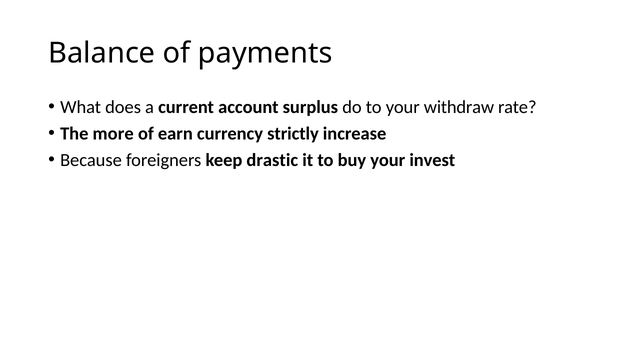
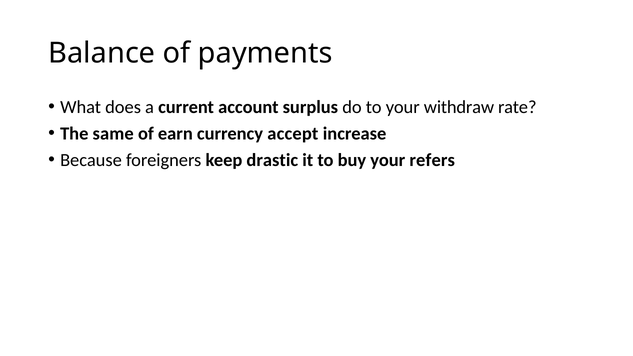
more: more -> same (113, 134)
strictly: strictly -> accept (293, 134)
invest: invest -> refers (432, 160)
